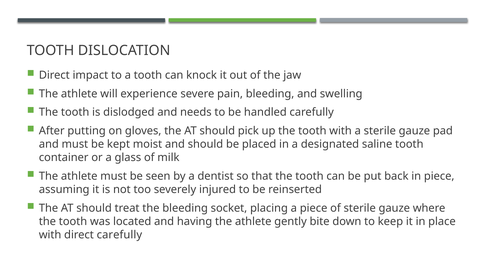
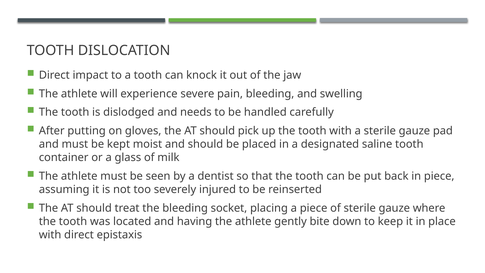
direct carefully: carefully -> epistaxis (119, 235)
